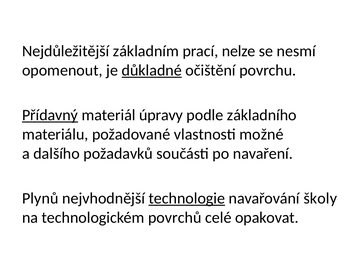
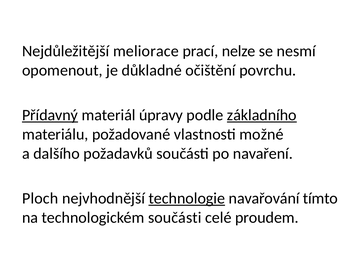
základním: základním -> meliorace (146, 51)
důkladné underline: present -> none (152, 70)
základního underline: none -> present (262, 115)
Plynů: Plynů -> Ploch (40, 198)
školy: školy -> tímto (320, 198)
technologickém povrchů: povrchů -> součásti (175, 218)
opakovat: opakovat -> proudem (267, 218)
